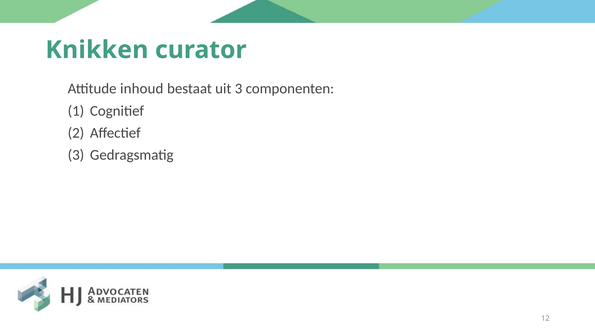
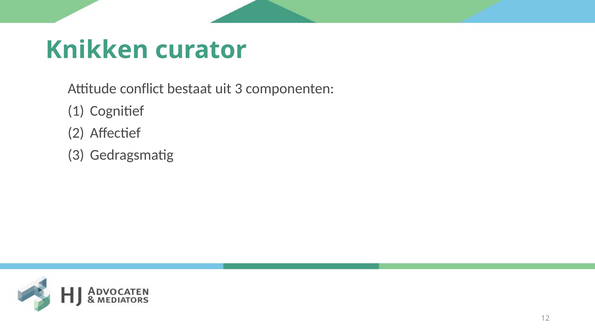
inhoud: inhoud -> conflict (142, 89)
